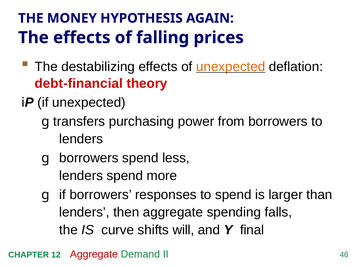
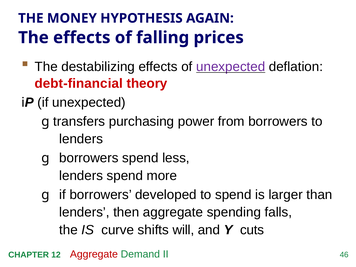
unexpected colour: orange -> purple (231, 67)
responses: responses -> developed (166, 195)
final: final -> cuts (252, 230)
